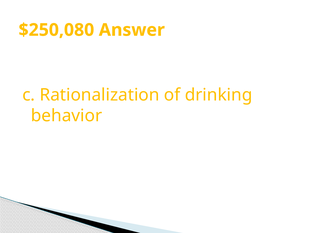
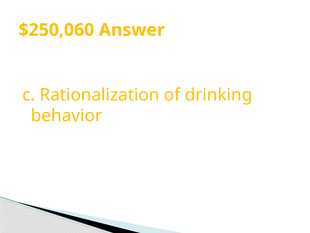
$250,080: $250,080 -> $250,060 (56, 30)
